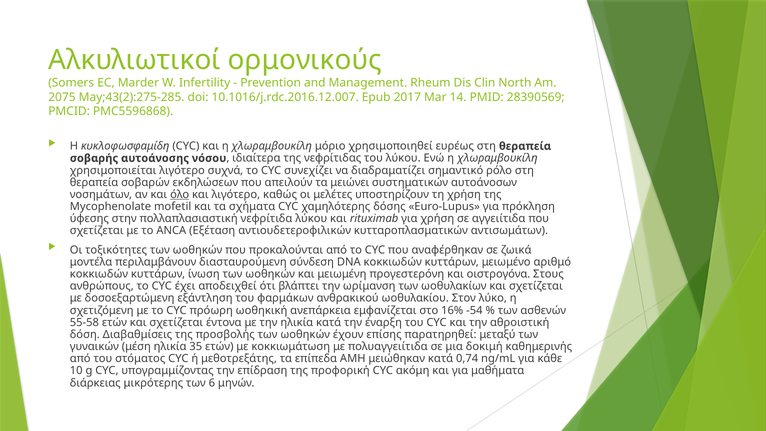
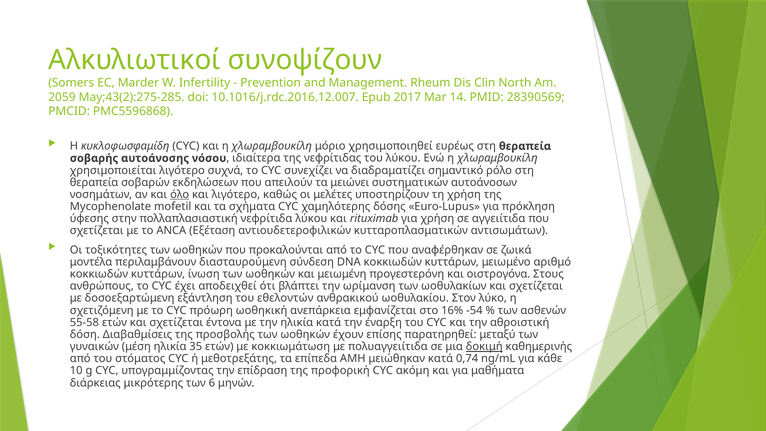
ορμονικούς: ορμονικούς -> συνοψίζουν (305, 60)
2075: 2075 -> 2059 (62, 97)
φαρμάκων: φαρμάκων -> εθελοντών (285, 298)
δοκιμή underline: none -> present (484, 347)
